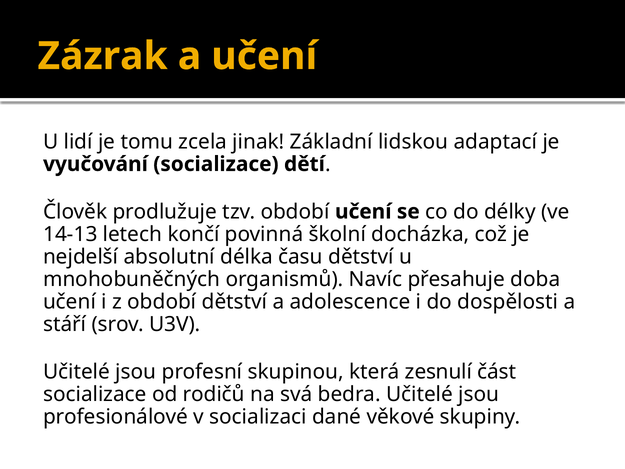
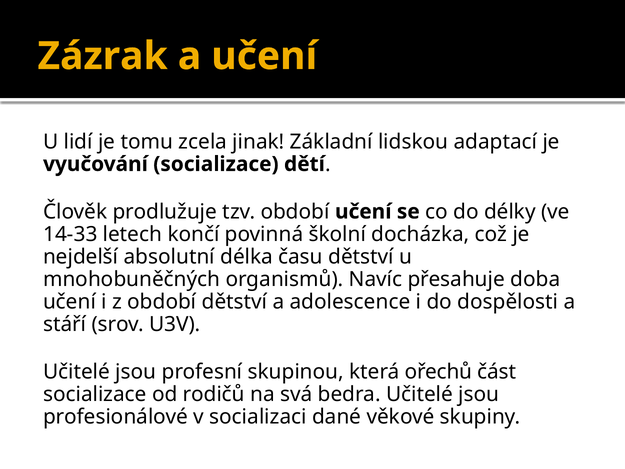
14-13: 14-13 -> 14-33 (70, 234)
zesnulí: zesnulí -> ořechů (438, 371)
